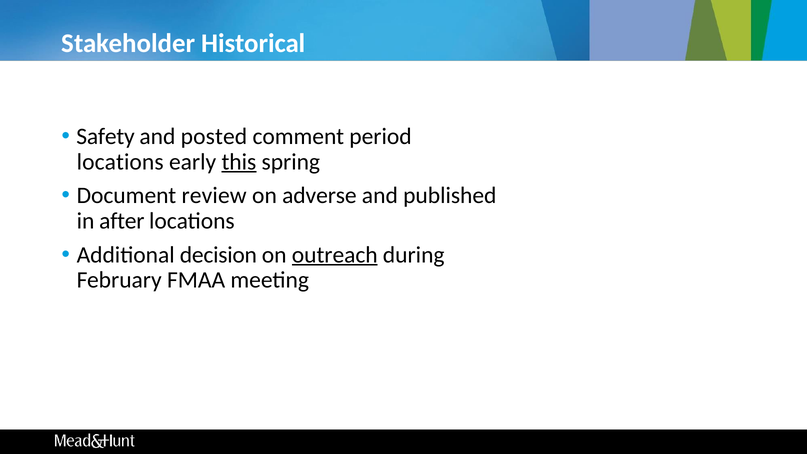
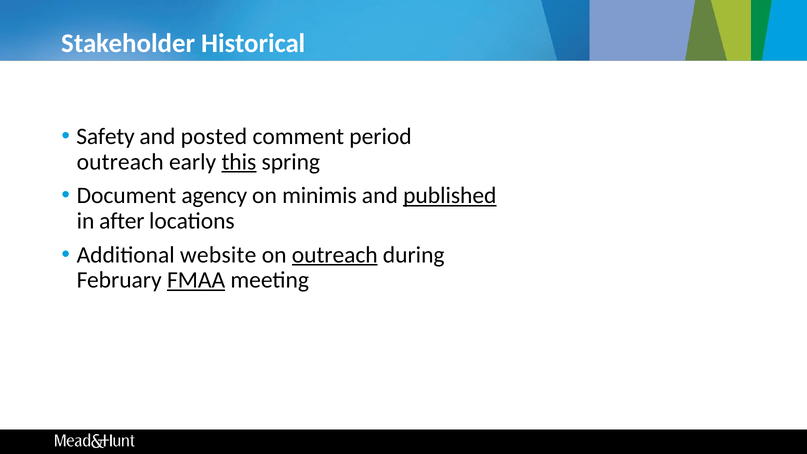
locations: locations -> outreach (120, 162)
review: review -> agency (214, 196)
adverse: adverse -> minimis (319, 196)
published underline: none -> present (450, 196)
decision: decision -> website (218, 255)
FMAA underline: none -> present (196, 280)
